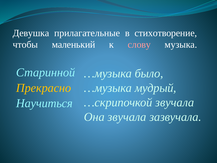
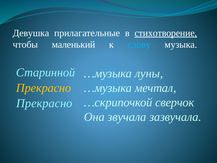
стихотворение underline: none -> present (166, 33)
слову colour: pink -> light blue (139, 45)
было: было -> луны (149, 73)
мудрый: мудрый -> мечтал (155, 88)
…скрипочкой звучала: звучала -> сверчок (175, 102)
Научиться: Научиться -> Прекрасно (44, 103)
